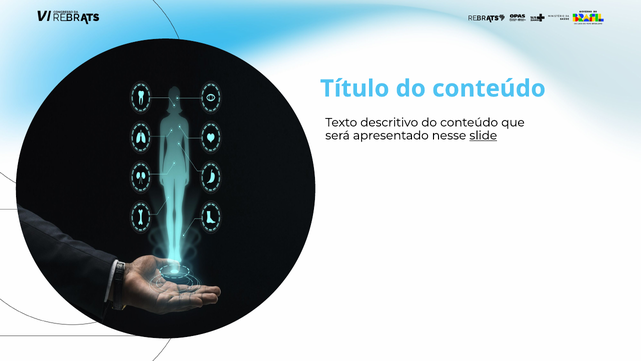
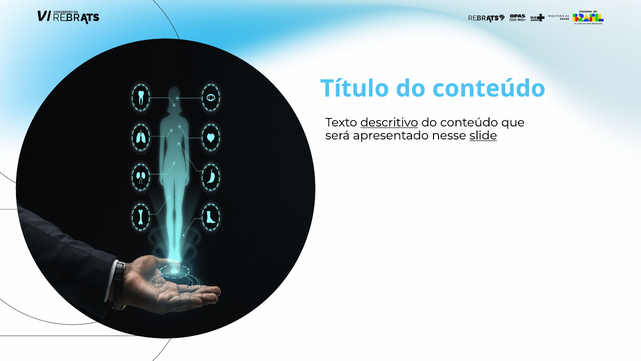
descritivo underline: none -> present (389, 122)
